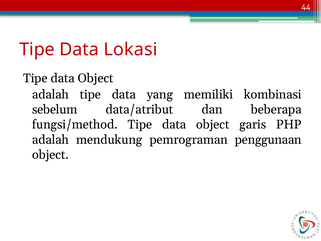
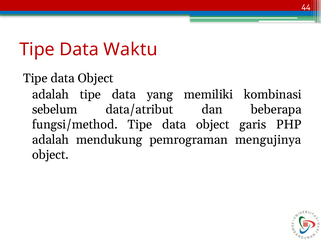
Lokasi: Lokasi -> Waktu (131, 49)
penggunaan: penggunaan -> mengujinya (268, 139)
